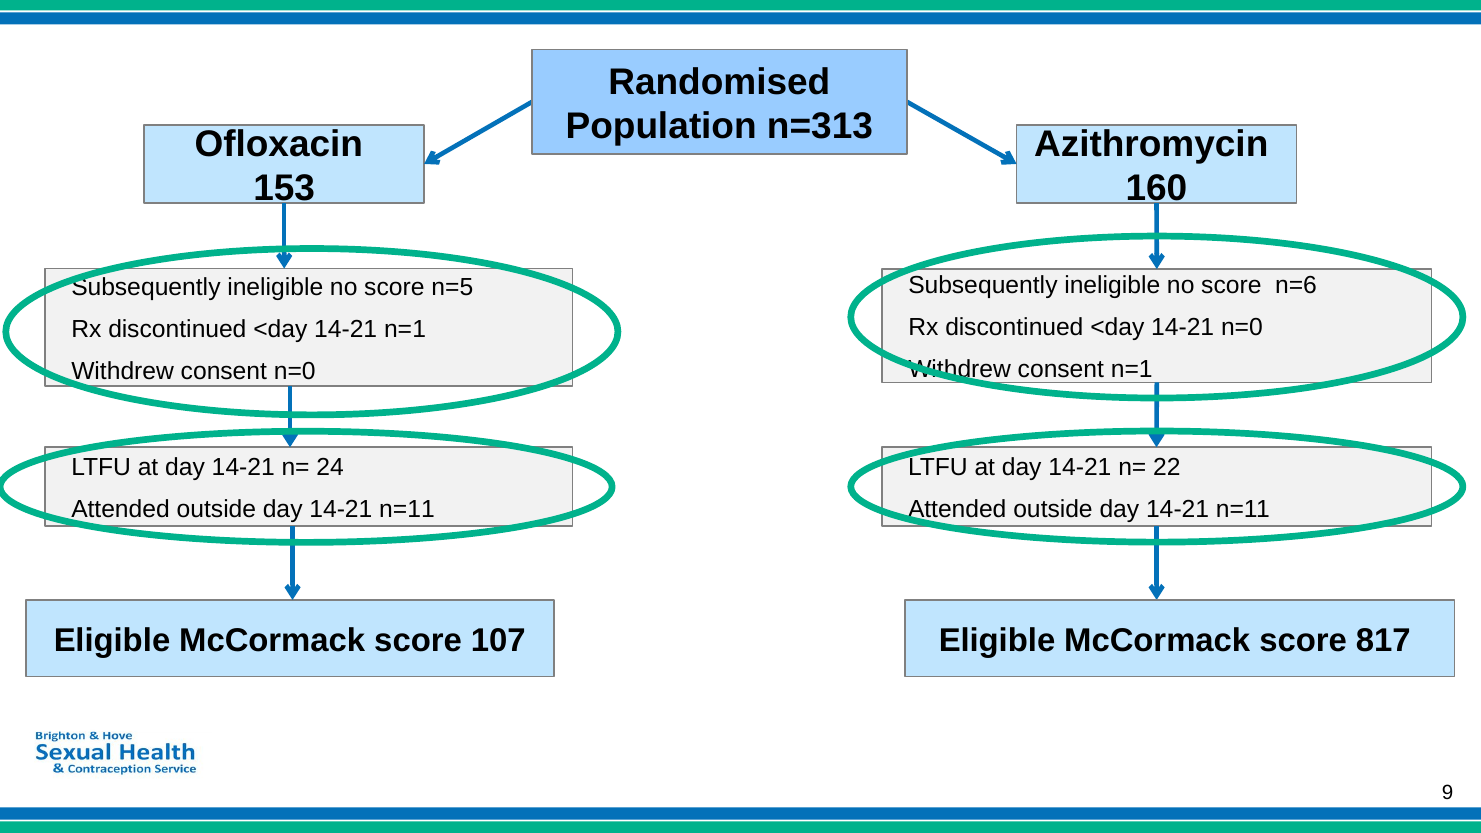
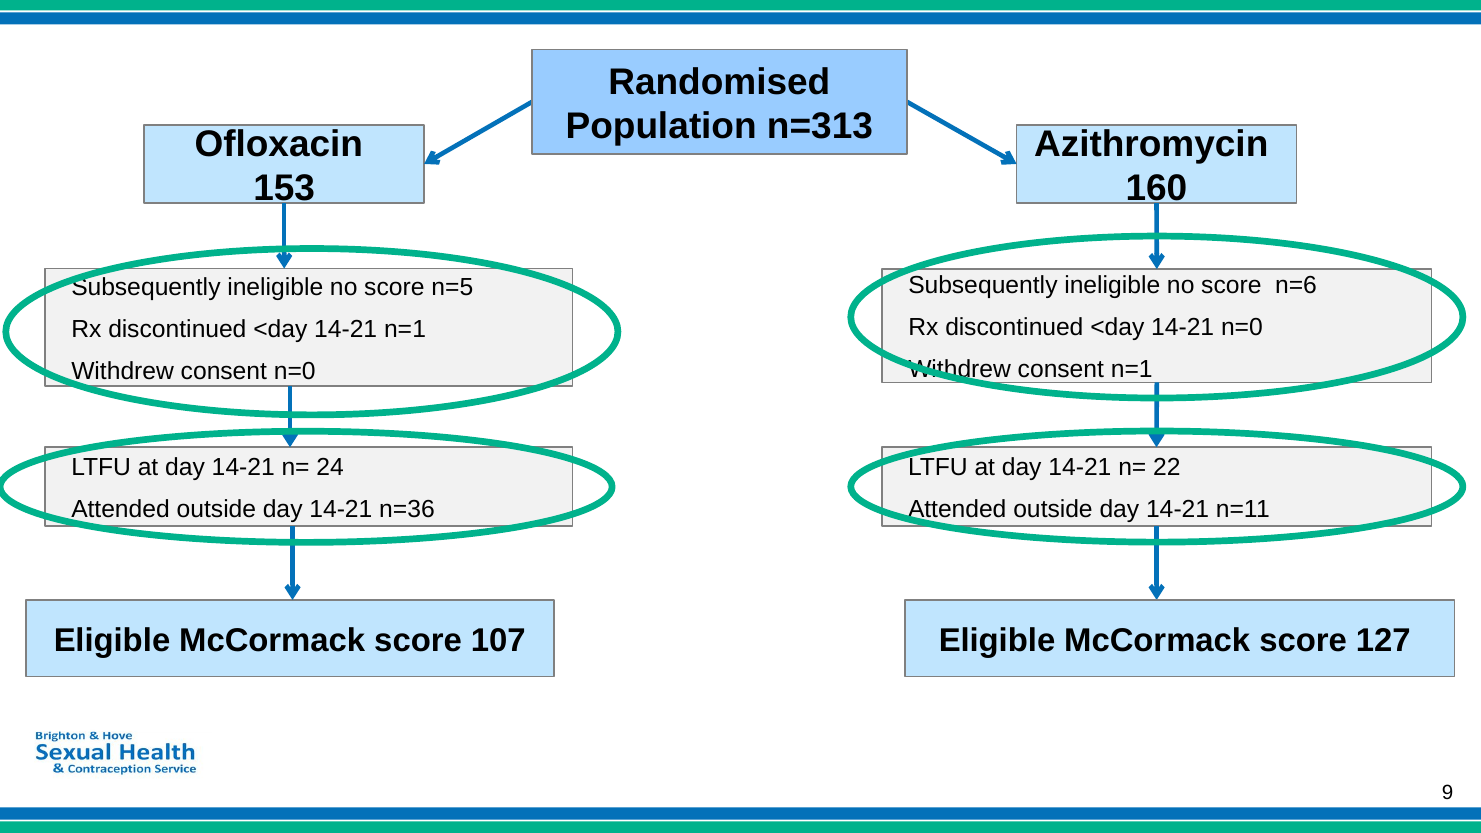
n=11: n=11 -> n=36 (407, 509)
817: 817 -> 127 (1383, 641)
